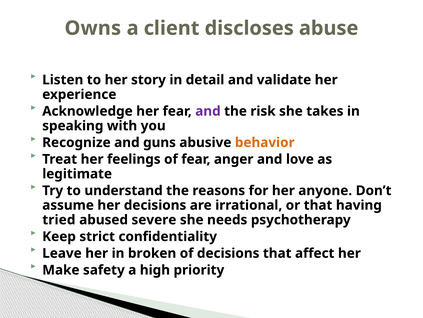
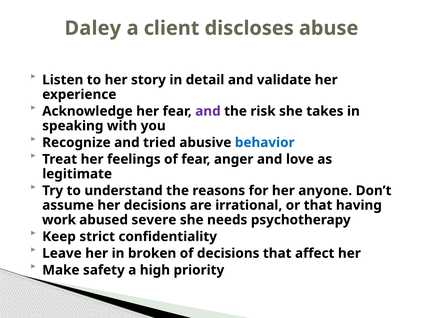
Owns: Owns -> Daley (93, 28)
guns: guns -> tried (159, 142)
behavior colour: orange -> blue (265, 142)
tried: tried -> work (59, 219)
